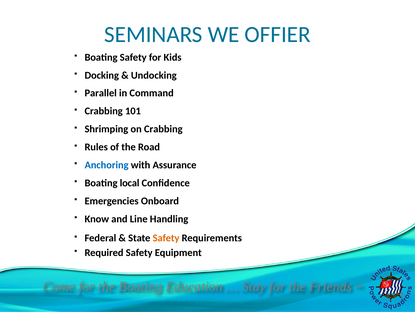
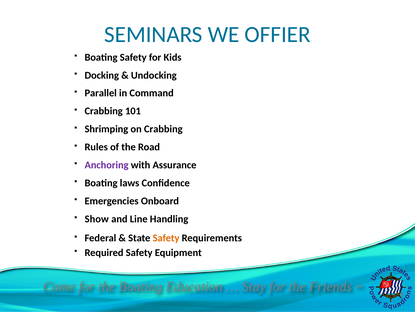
Anchoring colour: blue -> purple (107, 165)
local: local -> laws (130, 183)
Know: Know -> Show (97, 218)
